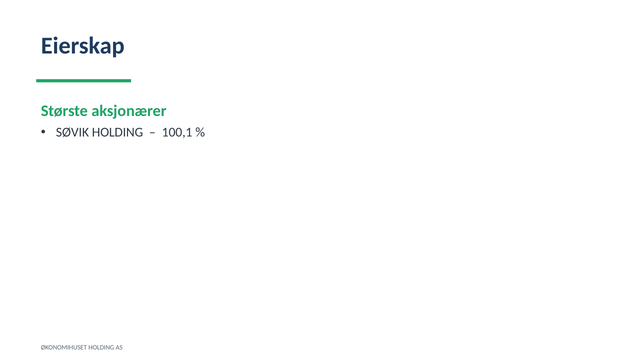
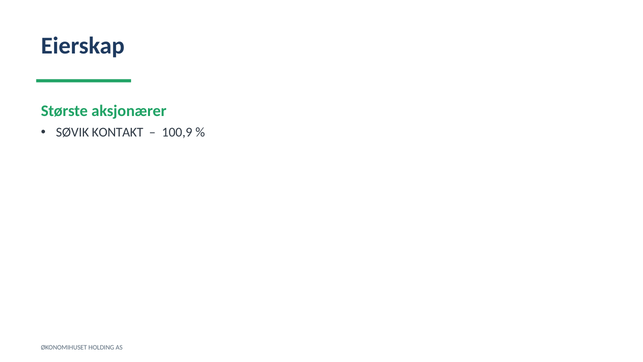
SØVIK HOLDING: HOLDING -> KONTAKT (118, 132)
100,1: 100,1 -> 100,9 (177, 132)
